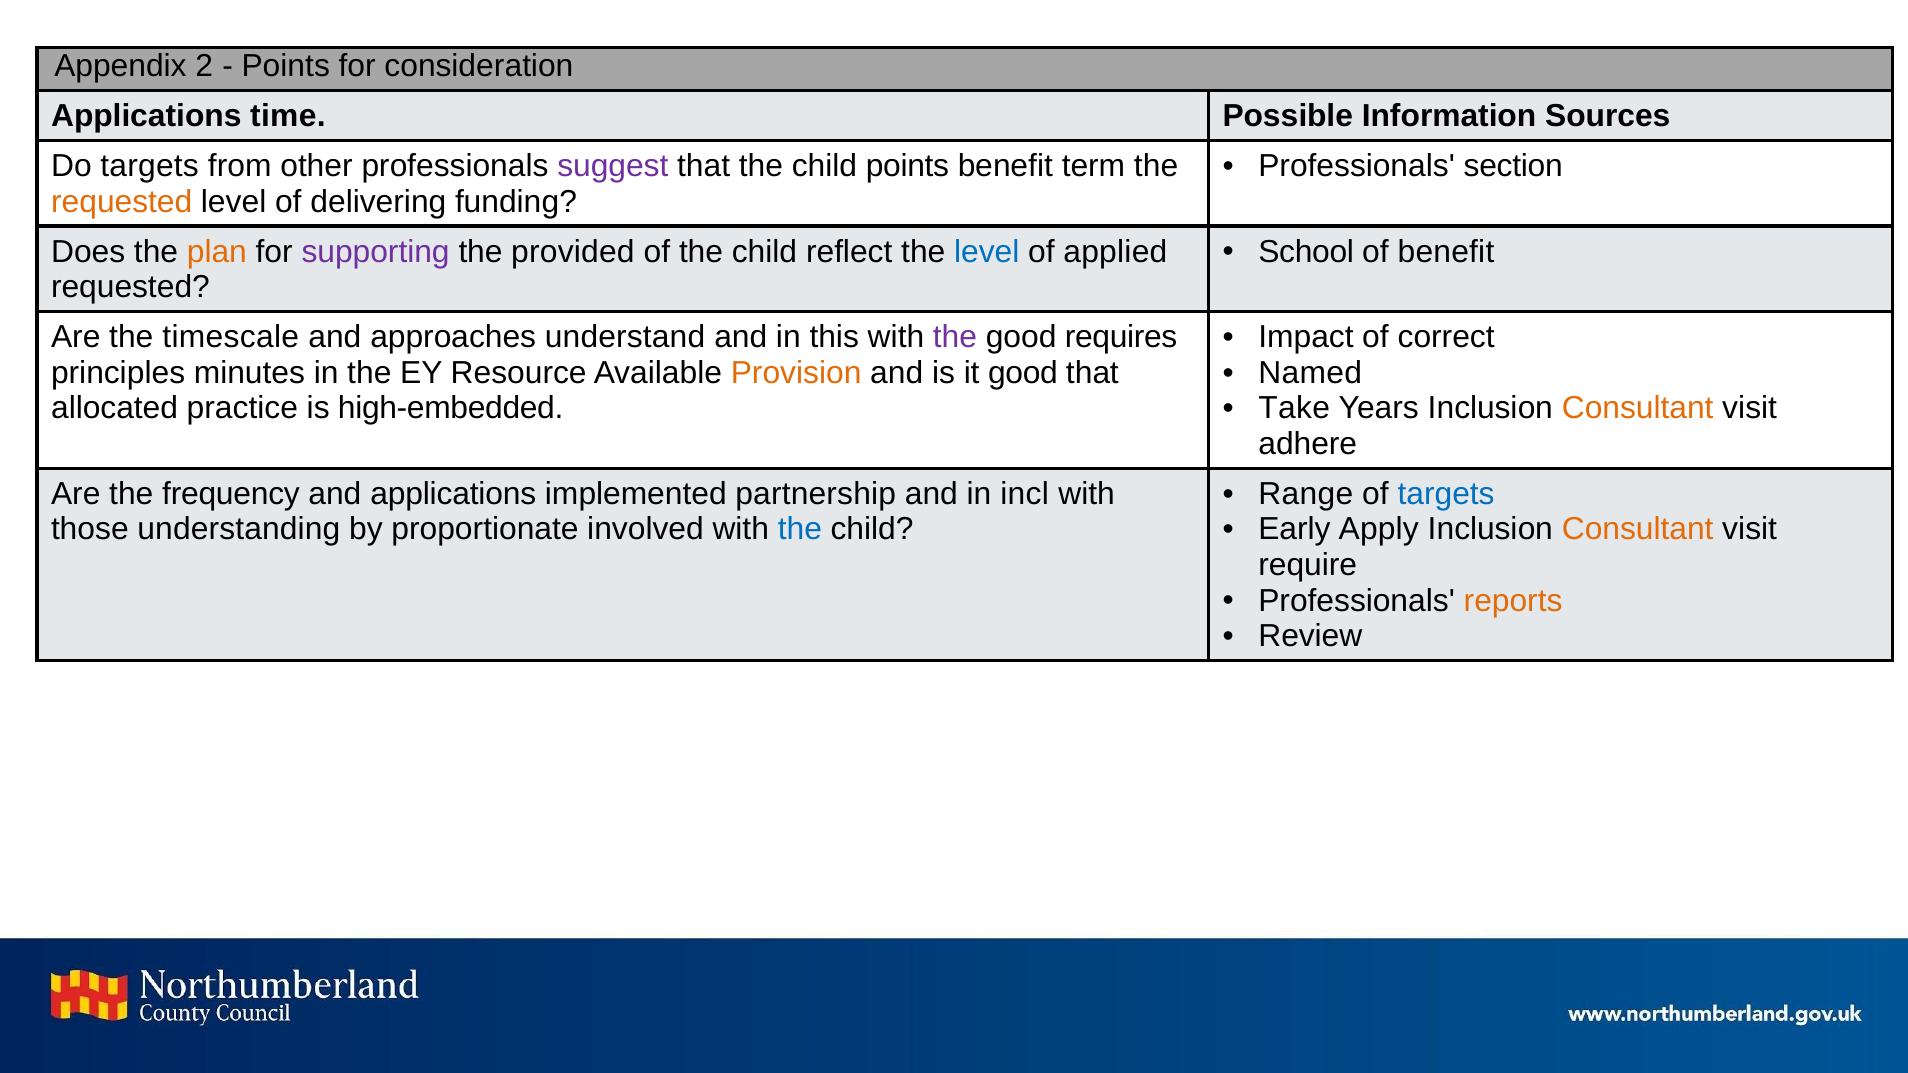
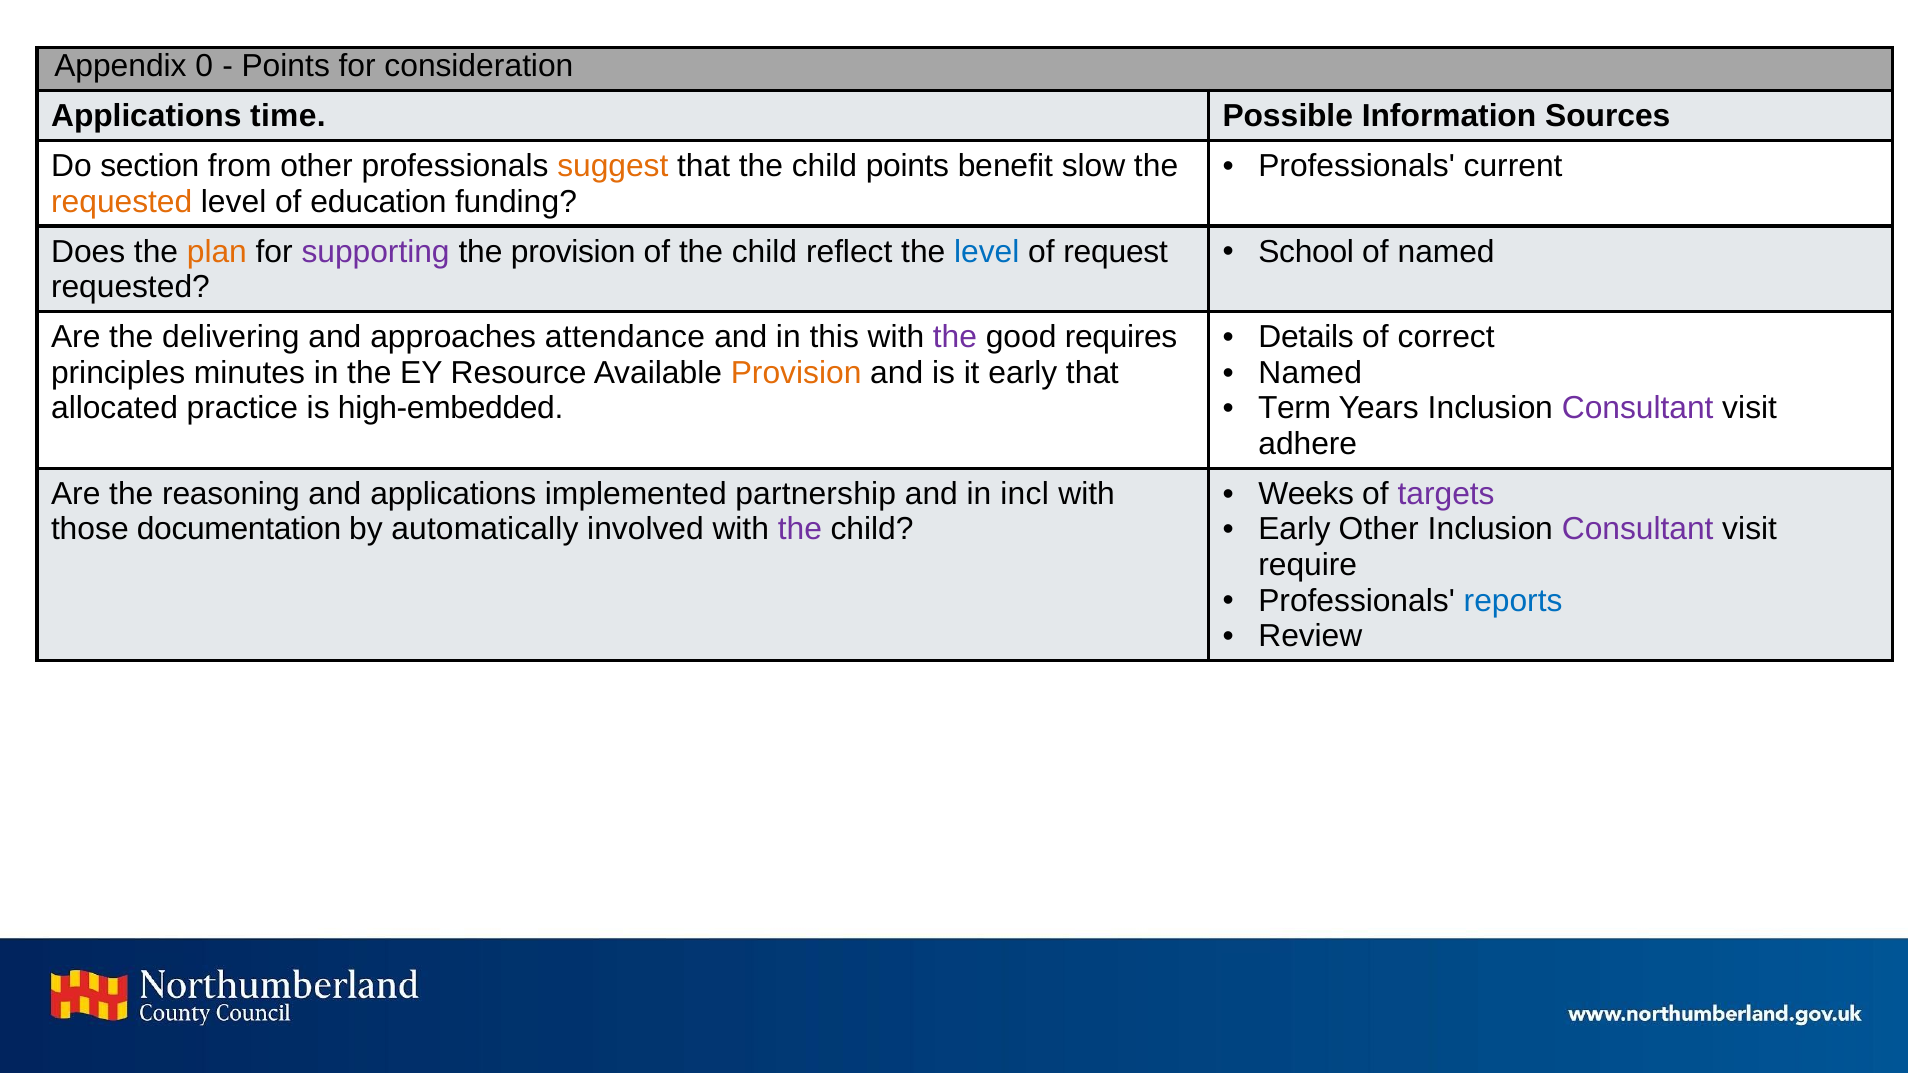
2: 2 -> 0 (204, 66)
section: section -> current (1513, 166)
targets: targets -> section (150, 166)
suggest colour: purple -> orange (613, 166)
term: term -> slow (1094, 166)
delivering: delivering -> education (378, 202)
of benefit: benefit -> named (1446, 252)
the provided: provided -> provision (573, 252)
applied: applied -> request (1116, 252)
Impact: Impact -> Details (1306, 337)
timescale: timescale -> delivering (231, 337)
understand: understand -> attendance (625, 337)
it good: good -> early (1023, 373)
Take: Take -> Term (1295, 408)
Consultant colour: orange -> purple (1638, 408)
frequency: frequency -> reasoning (231, 494)
Range: Range -> Weeks (1306, 494)
targets colour: blue -> purple (1446, 494)
Early Apply: Apply -> Other (1379, 530)
Consultant colour: orange -> purple (1638, 530)
understanding: understanding -> documentation (239, 530)
proportionate: proportionate -> automatically (485, 530)
the colour: blue -> purple (800, 530)
reports colour: orange -> blue (1513, 601)
